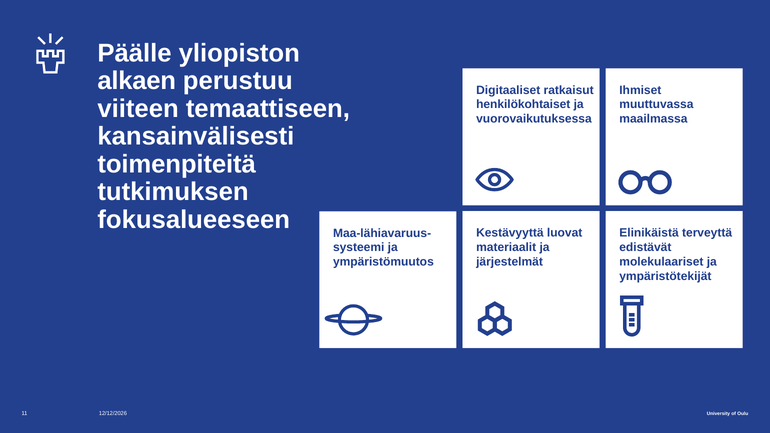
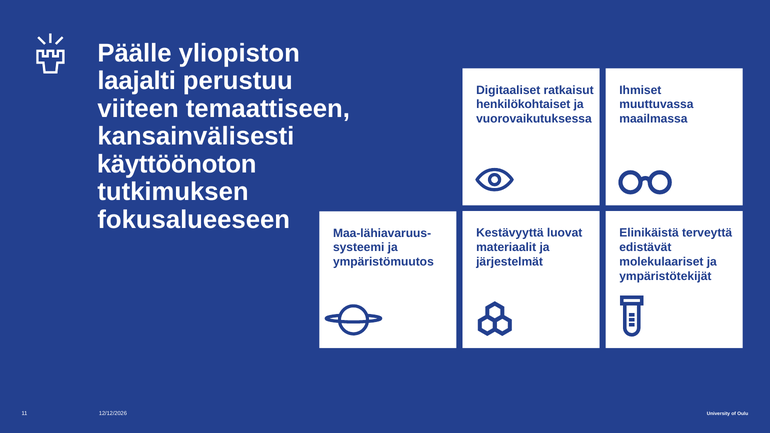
alkaen: alkaen -> laajalti (137, 81)
toimenpiteitä: toimenpiteitä -> käyttöönoton (177, 164)
